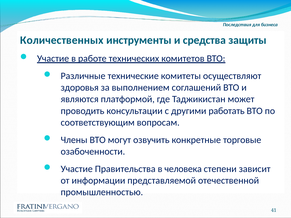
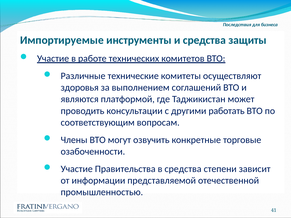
Количественных: Количественных -> Импортируемые (62, 40)
в человека: человека -> средства (183, 169)
